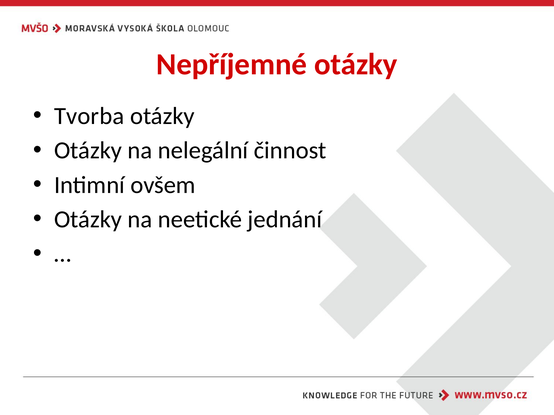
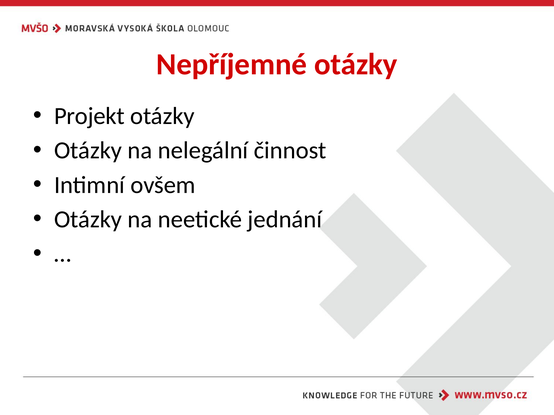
Tvorba: Tvorba -> Projekt (89, 116)
